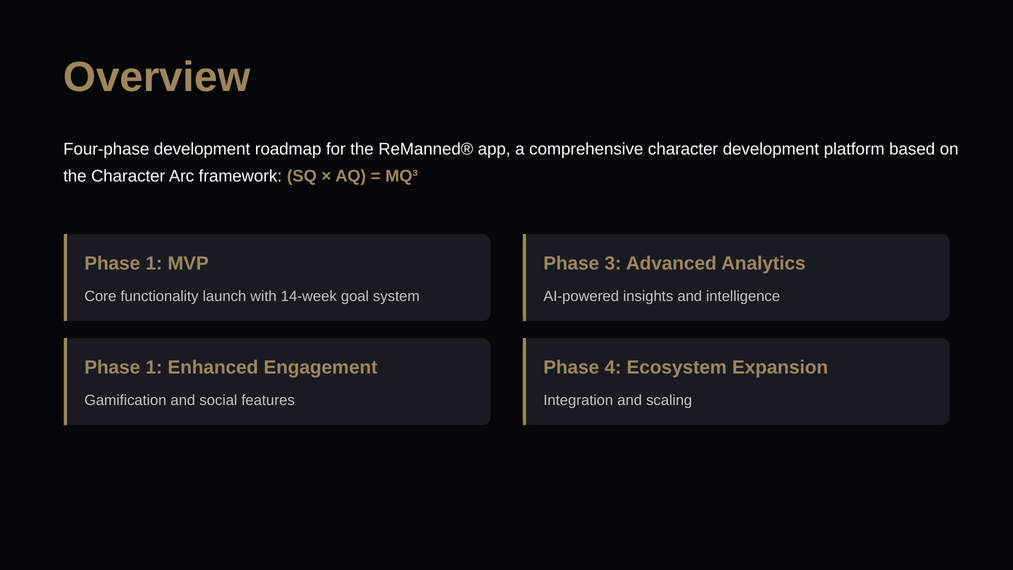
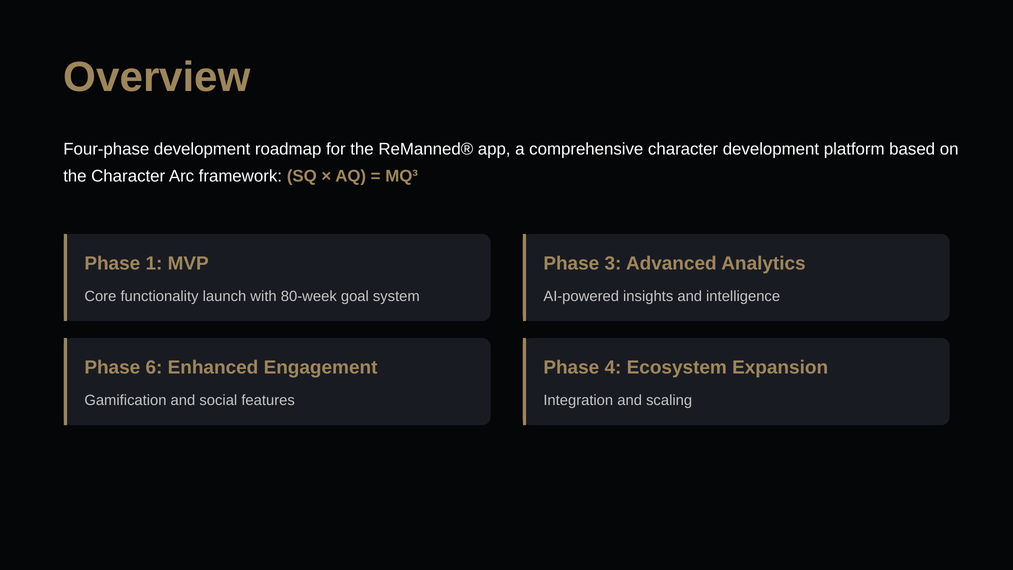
14-week: 14-week -> 80-week (309, 296)
1: 1 -> 6 (154, 368)
